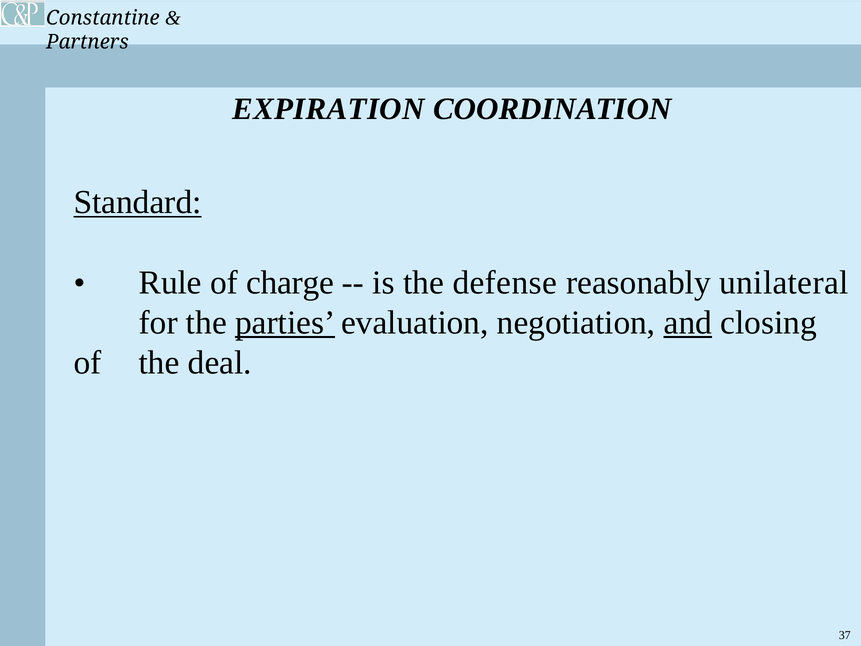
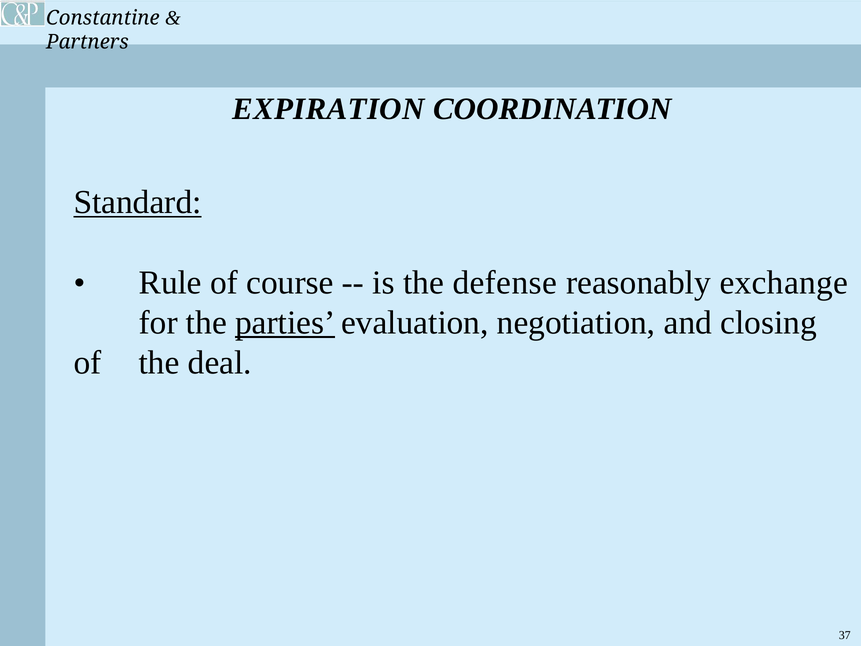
charge: charge -> course (290, 282)
unilateral: unilateral -> exchange (784, 282)
and underline: present -> none (688, 323)
